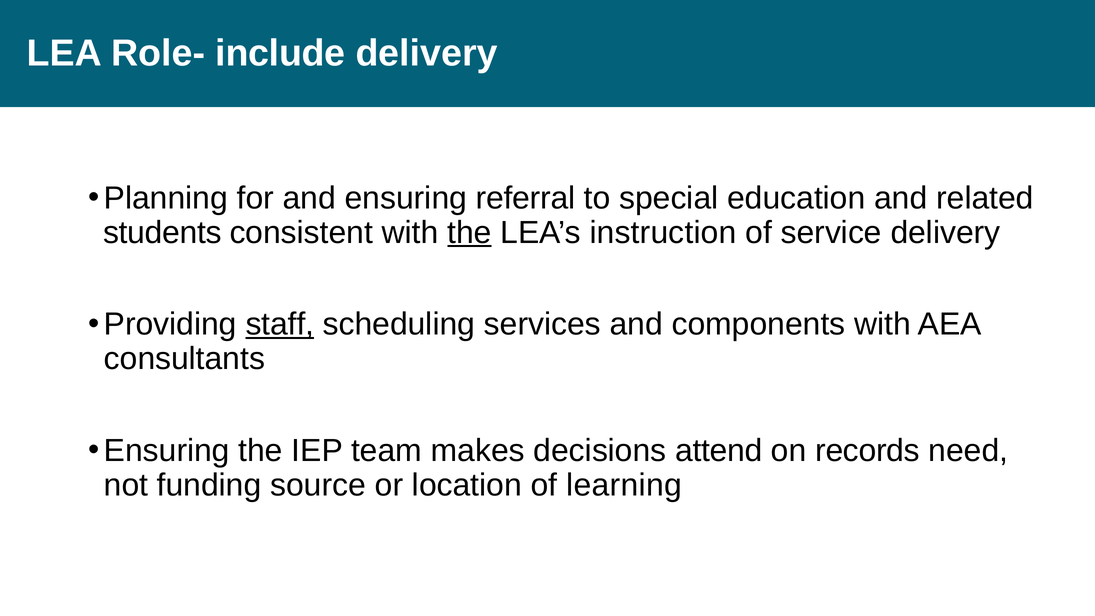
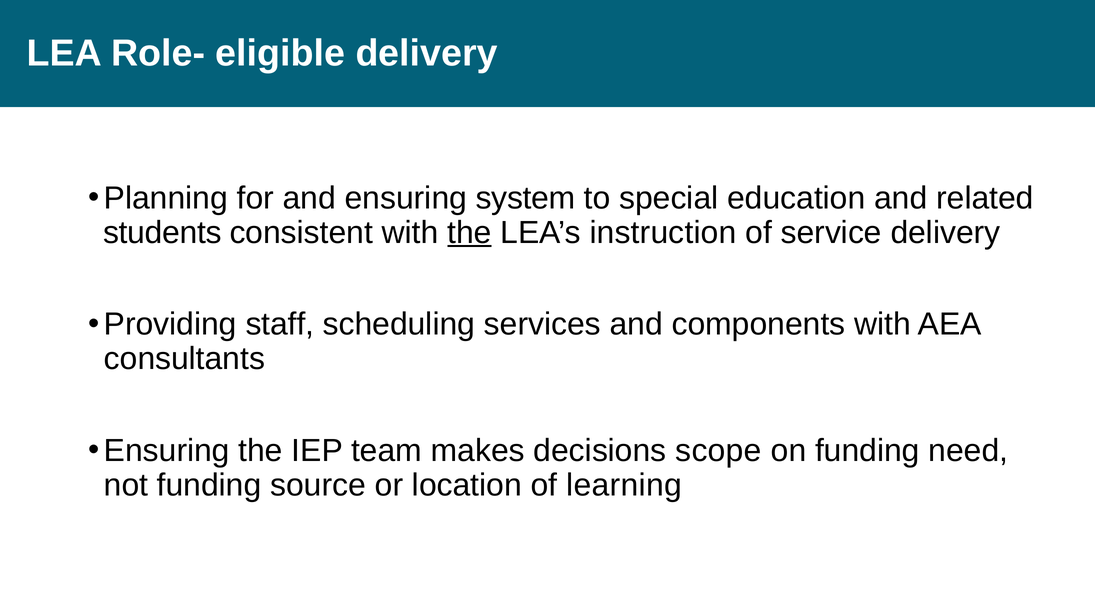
include: include -> eligible (280, 53)
referral: referral -> system (526, 198)
staff underline: present -> none (280, 324)
attend: attend -> scope (718, 451)
on records: records -> funding (867, 451)
